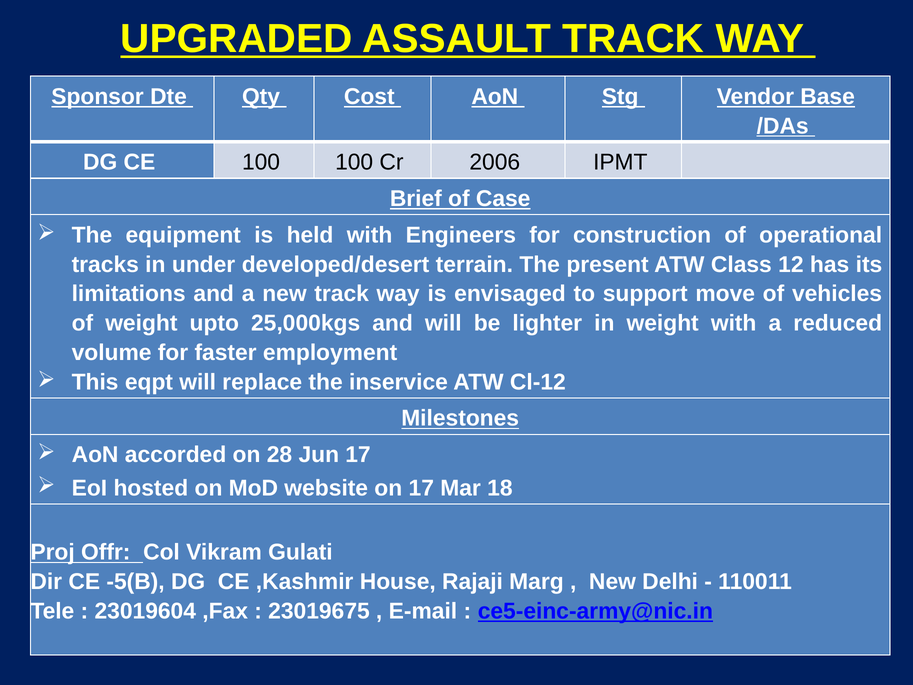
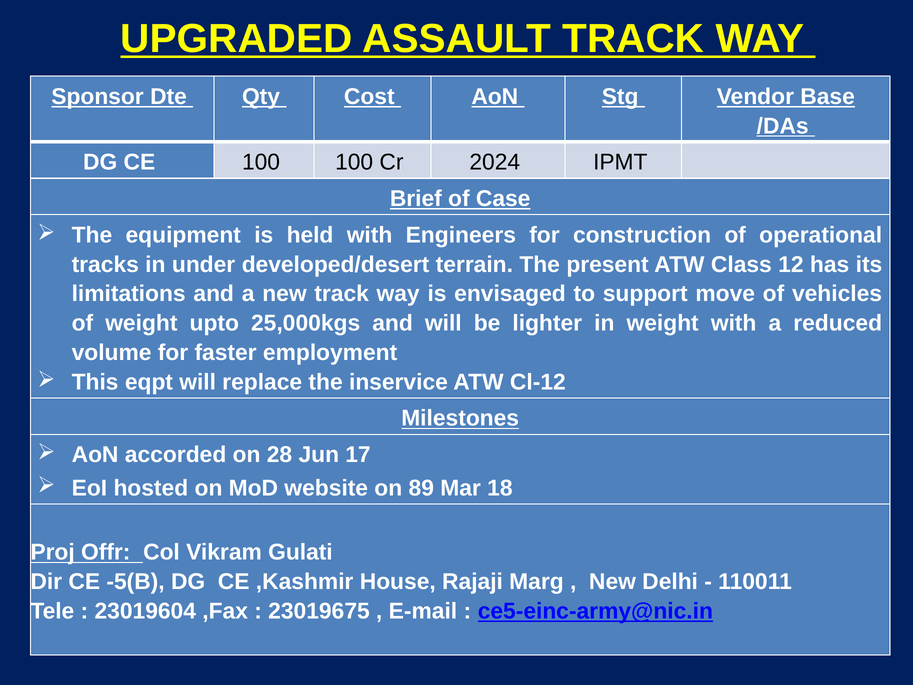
2006: 2006 -> 2024 (495, 162)
on 17: 17 -> 89 (421, 488)
